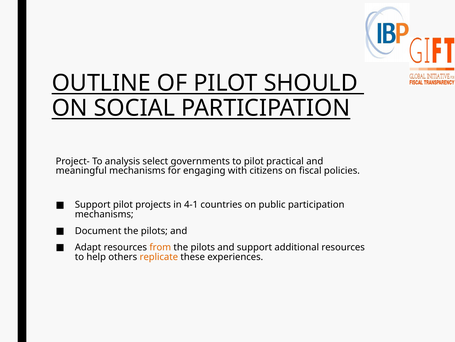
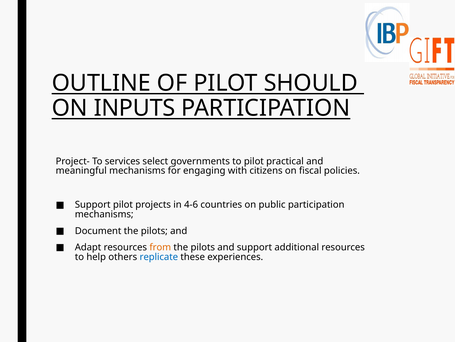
SOCIAL: SOCIAL -> INPUTS (134, 108)
analysis: analysis -> services (123, 161)
4-1: 4-1 -> 4-6 (191, 204)
replicate colour: orange -> blue (159, 256)
